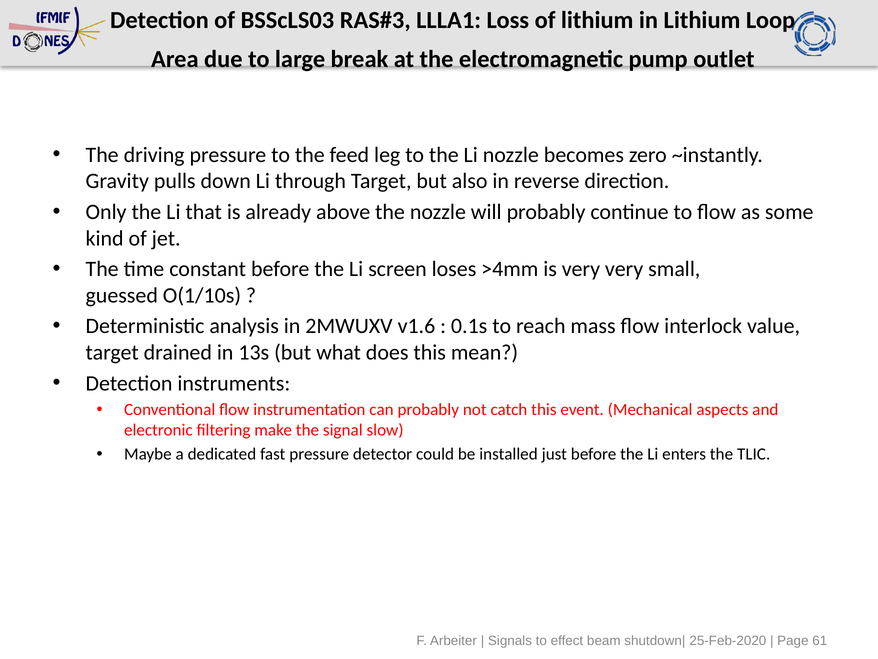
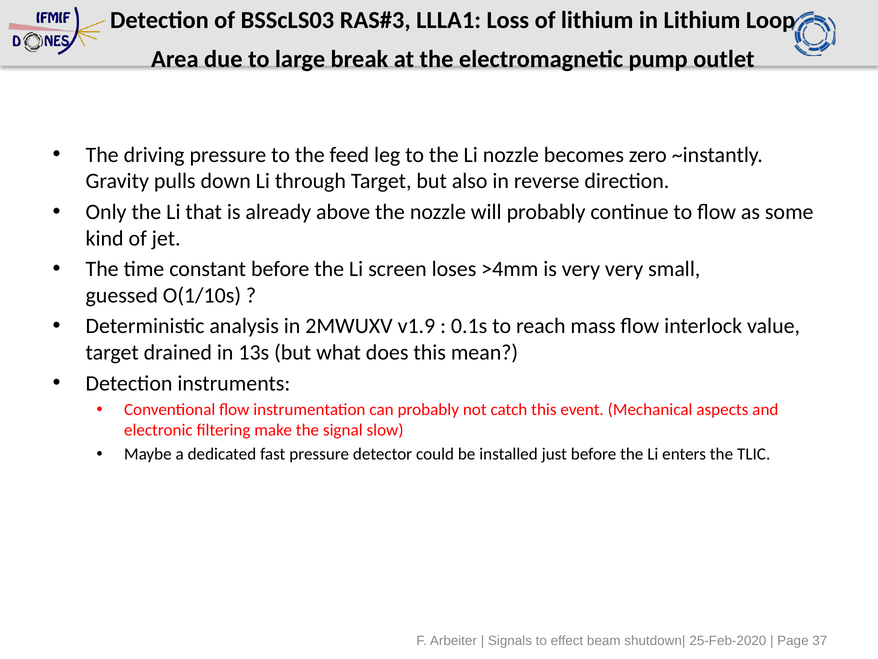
v1.6: v1.6 -> v1.9 (416, 326)
61: 61 -> 37 (820, 640)
